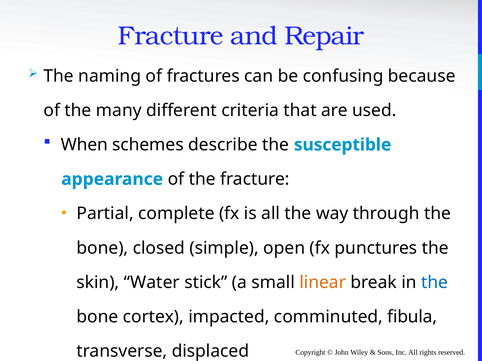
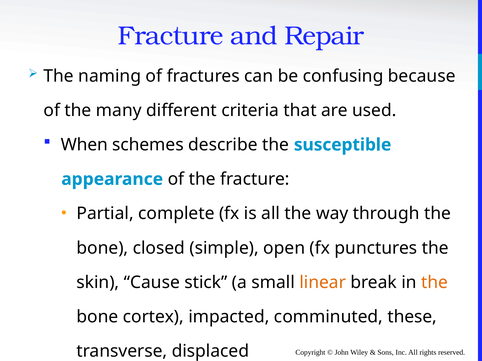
Water: Water -> Cause (152, 283)
the colour: blue -> orange (435, 283)
fibula: fibula -> these (412, 317)
